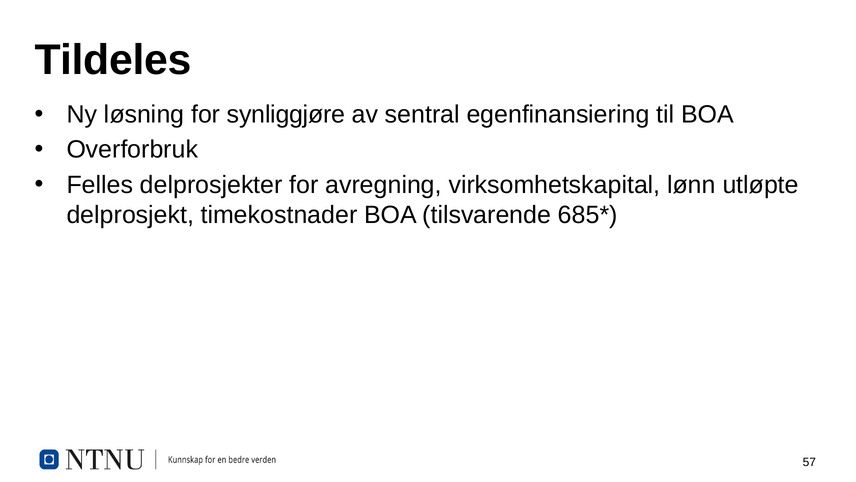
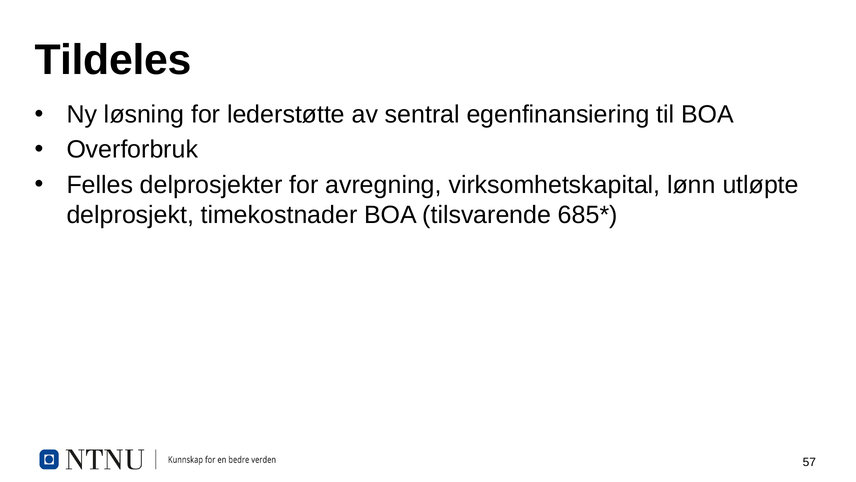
synliggjøre: synliggjøre -> lederstøtte (286, 115)
